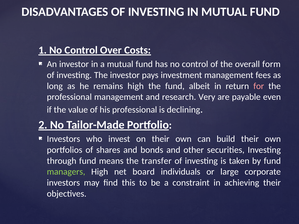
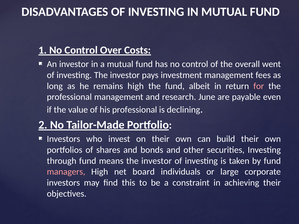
form: form -> went (272, 64)
Very: Very -> June (207, 97)
means the transfer: transfer -> investor (157, 161)
managers colour: light green -> pink (66, 172)
